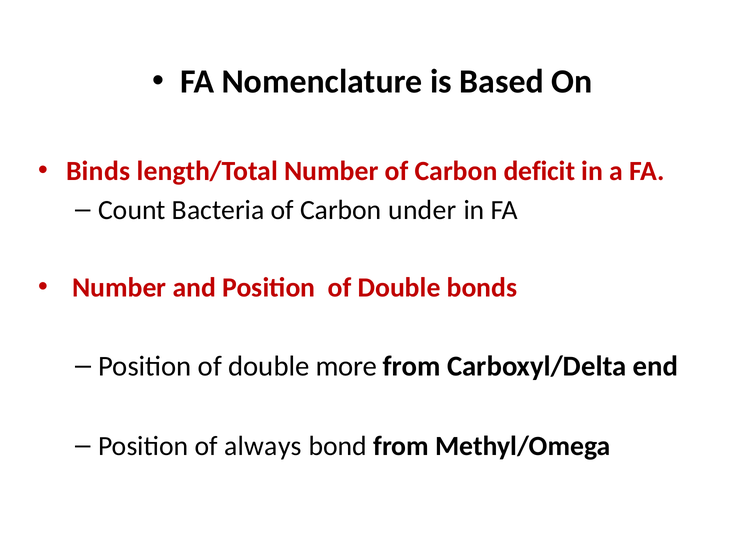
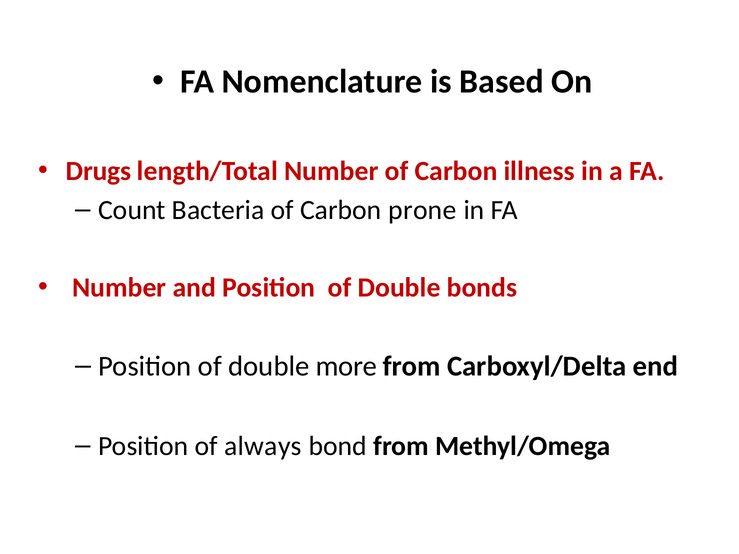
Binds: Binds -> Drugs (98, 171)
deficit: deficit -> illness (539, 171)
under: under -> prone (422, 210)
